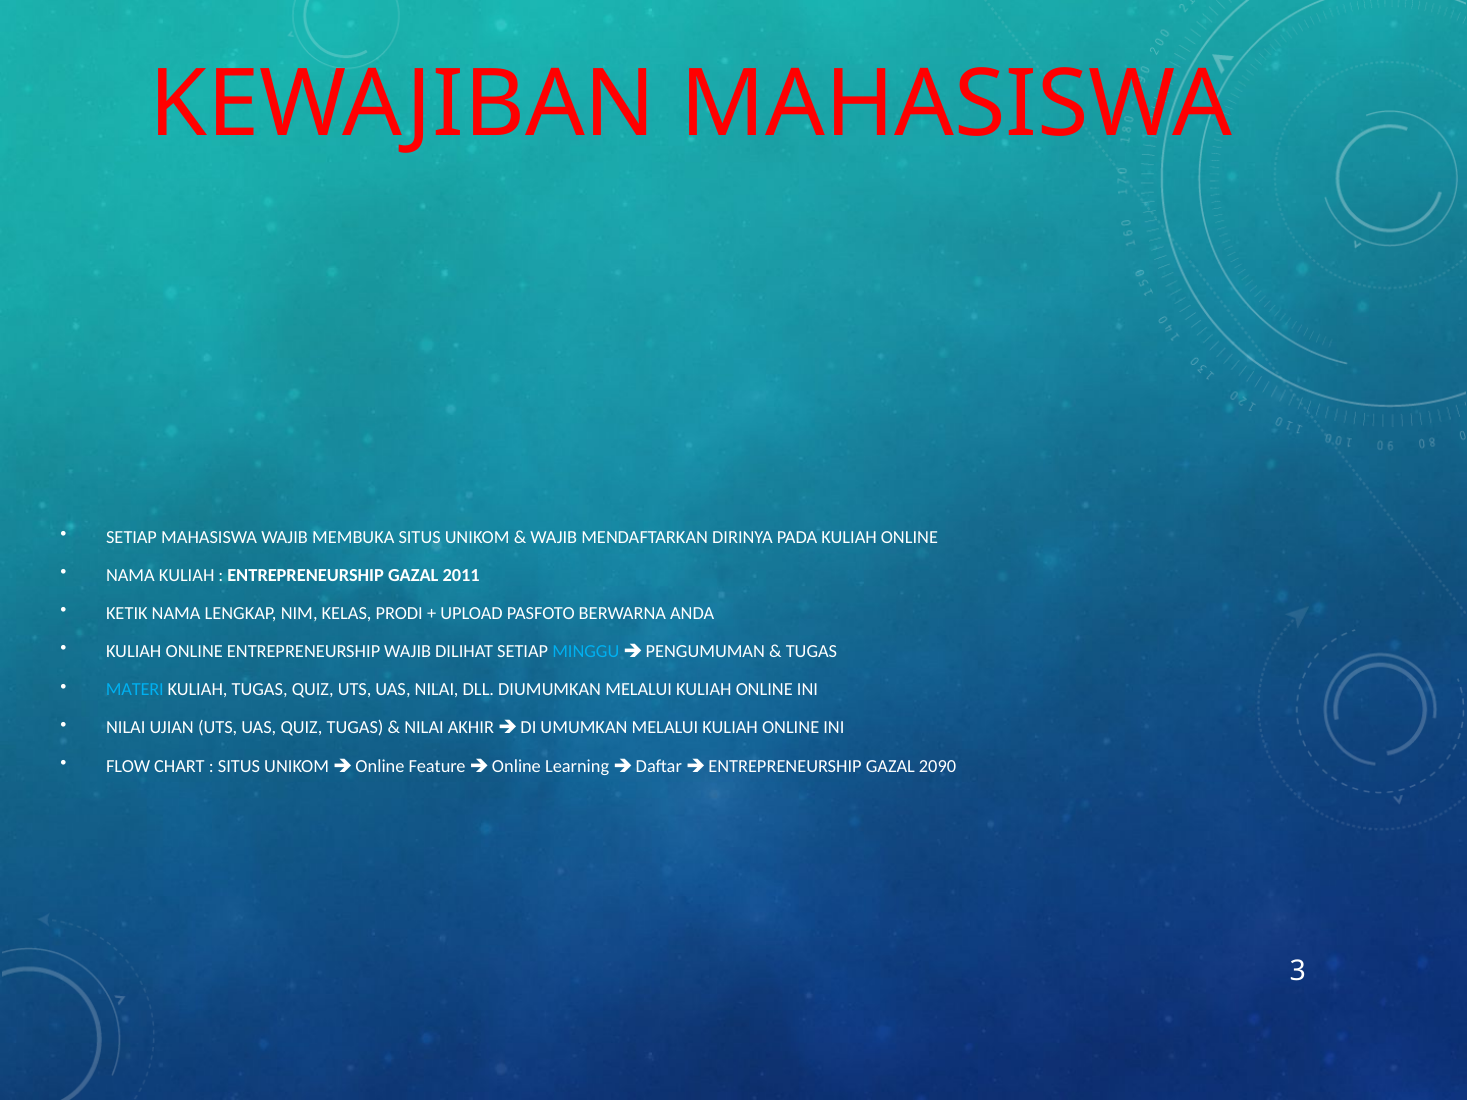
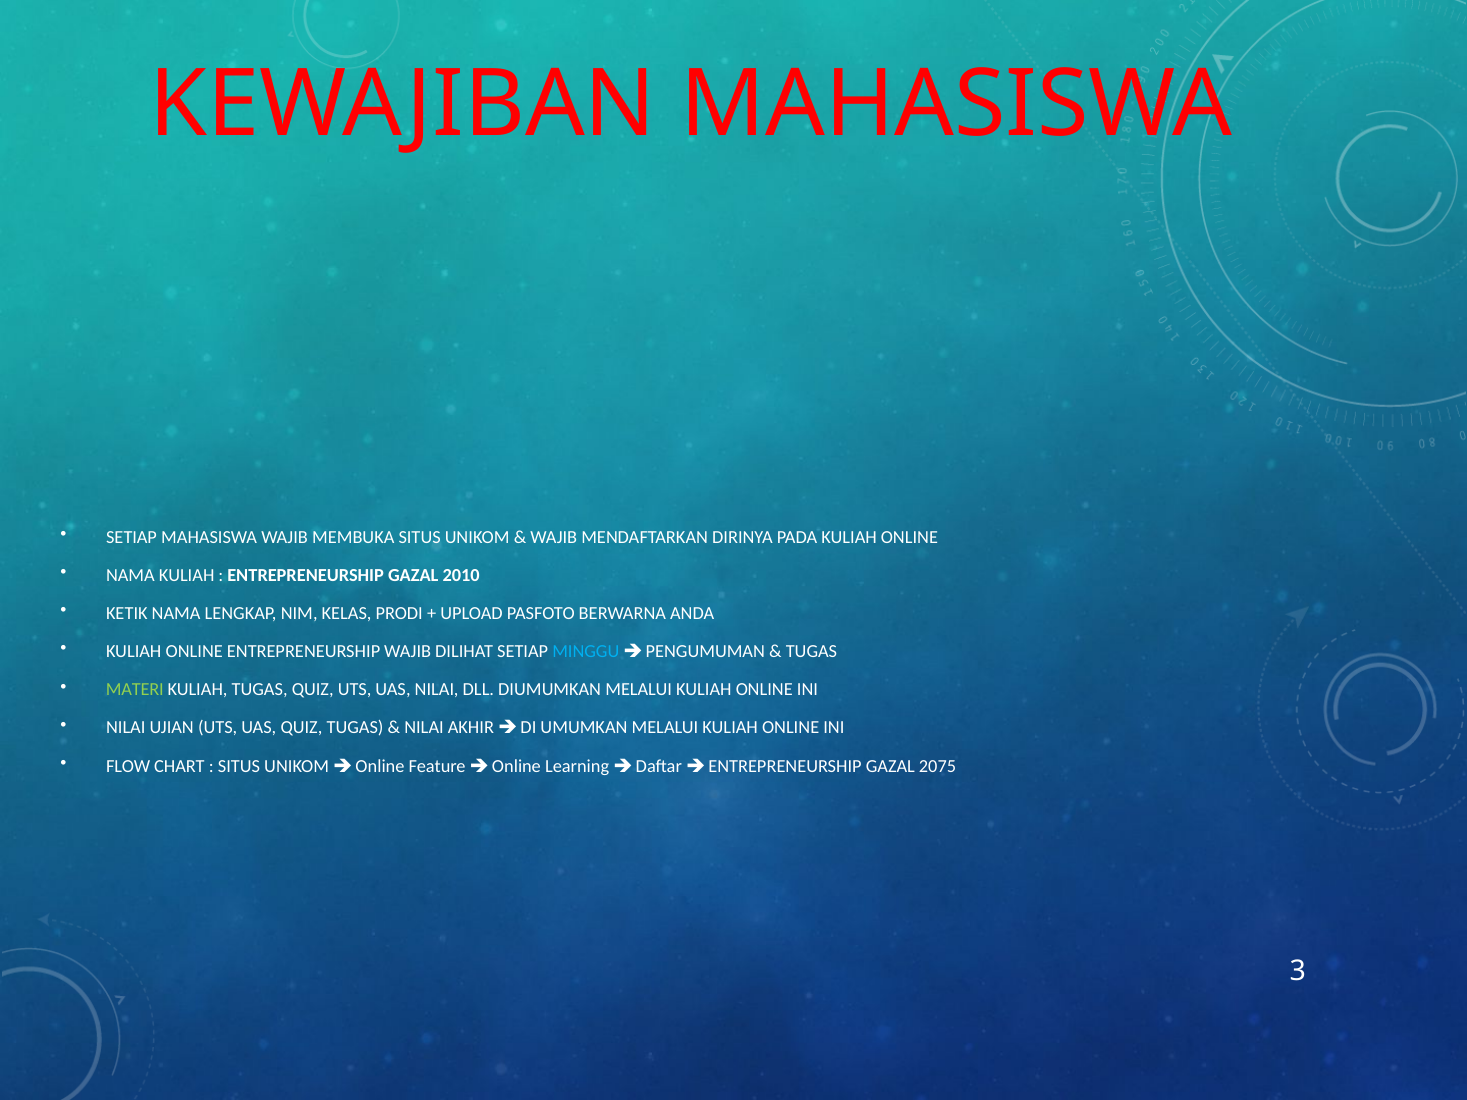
2011: 2011 -> 2010 (461, 575)
MATERI colour: light blue -> light green (135, 690)
2090: 2090 -> 2075 (938, 766)
